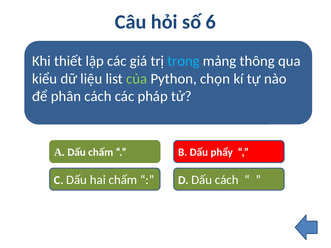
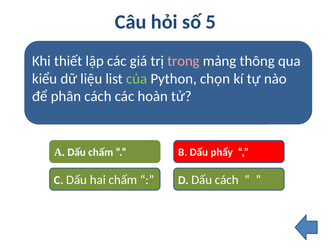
6: 6 -> 5 (211, 22)
trong colour: light blue -> pink (183, 61)
pháp: pháp -> hoàn (153, 96)
